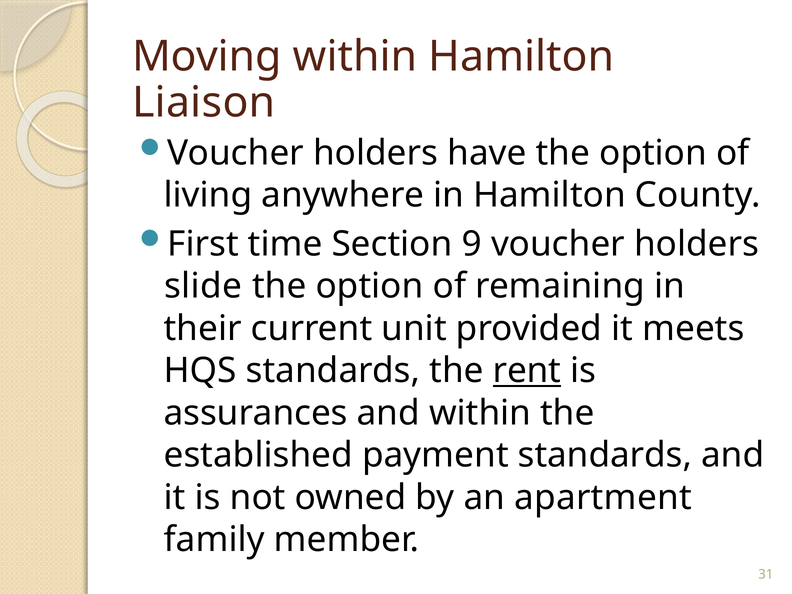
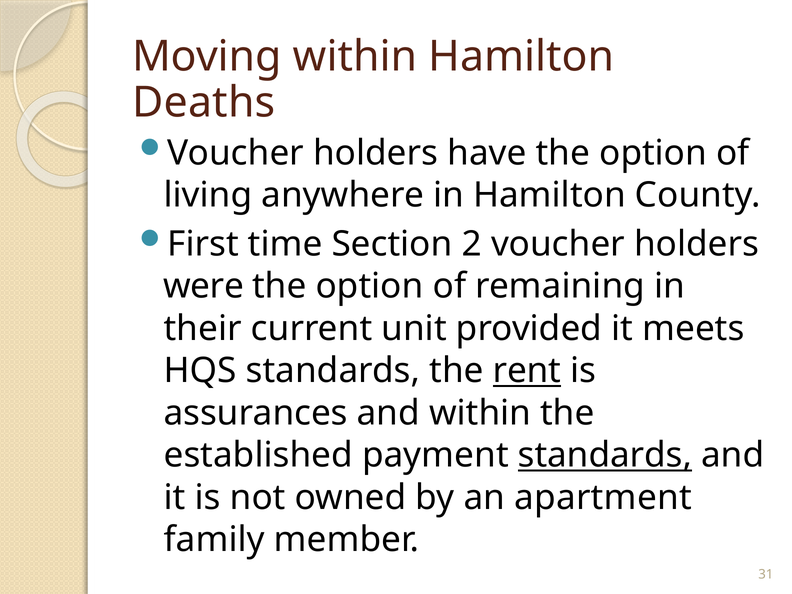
Liaison: Liaison -> Deaths (204, 103)
9: 9 -> 2 (472, 244)
slide: slide -> were (204, 286)
standards underline: none -> present (605, 455)
